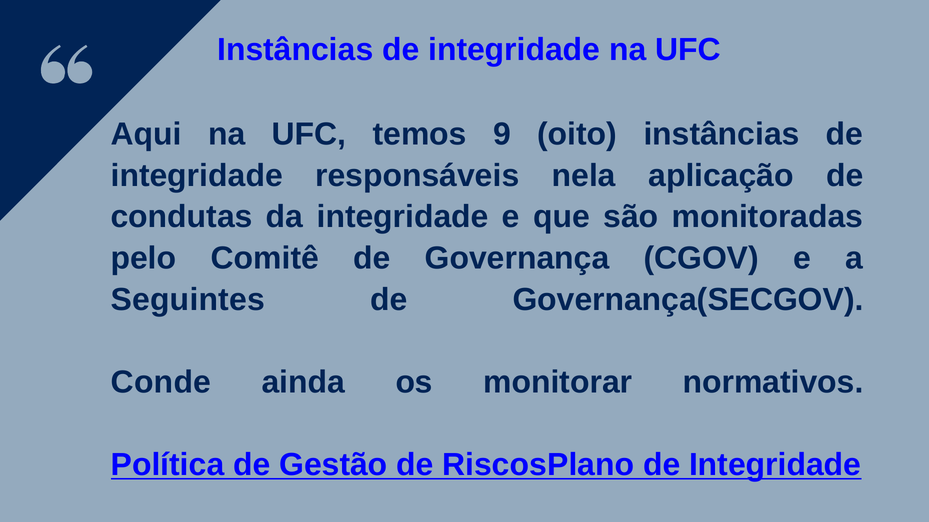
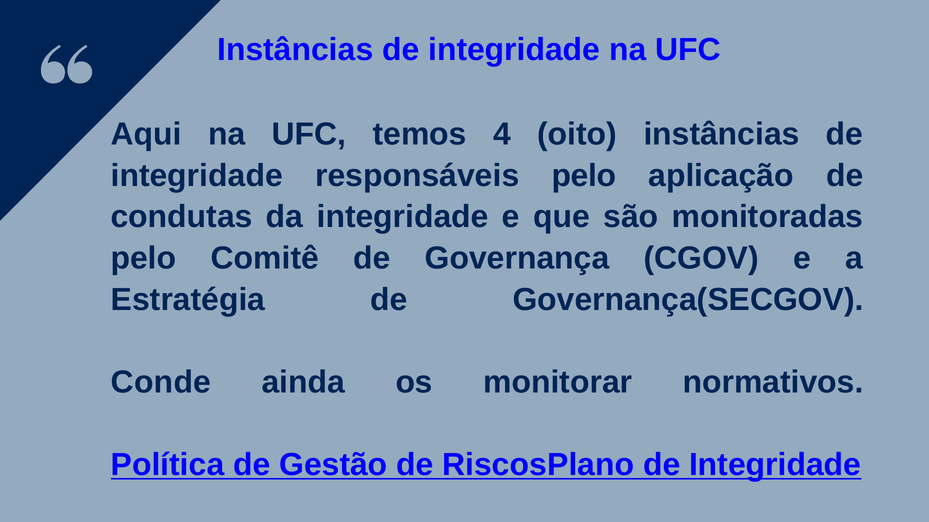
9: 9 -> 4 (502, 134)
responsáveis nela: nela -> pelo (584, 176)
Seguintes: Seguintes -> Estratégia (188, 300)
